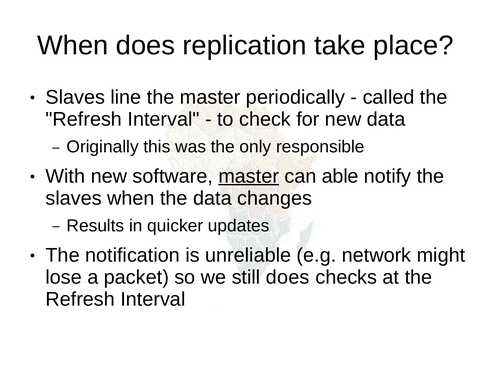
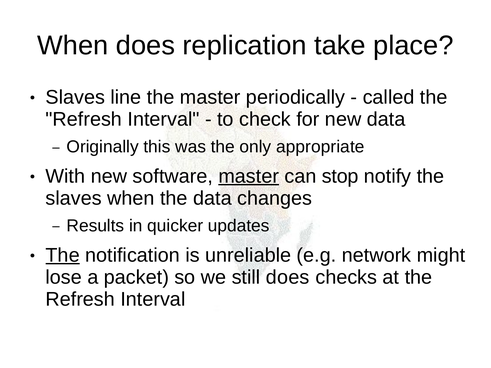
responsible: responsible -> appropriate (320, 147)
able: able -> stop (340, 176)
The underline: none -> present (63, 255)
